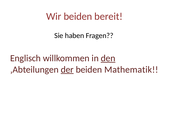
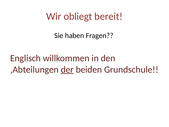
Wir beiden: beiden -> obliegt (78, 16)
den underline: present -> none (108, 58)
Mathematik: Mathematik -> Grundschule (131, 69)
